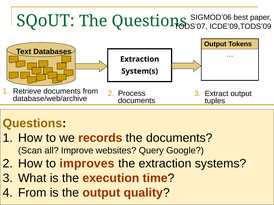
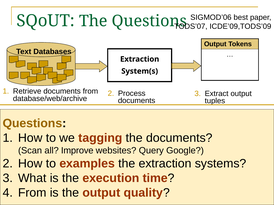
records: records -> tagging (100, 138)
improves: improves -> examples (87, 164)
